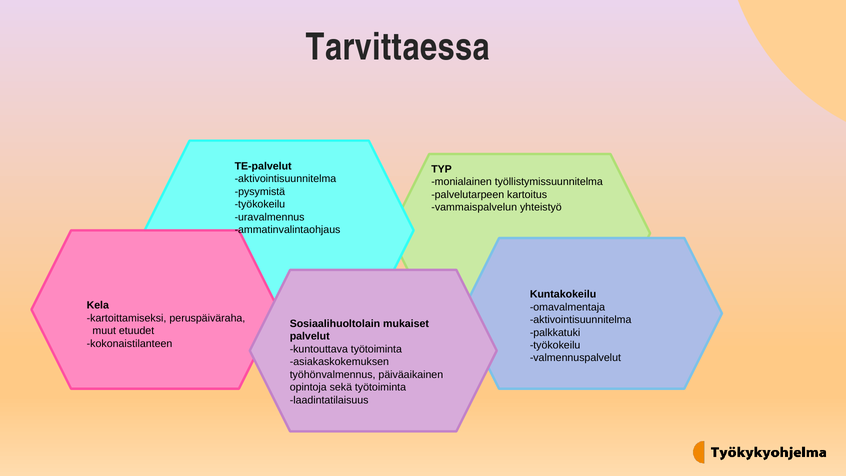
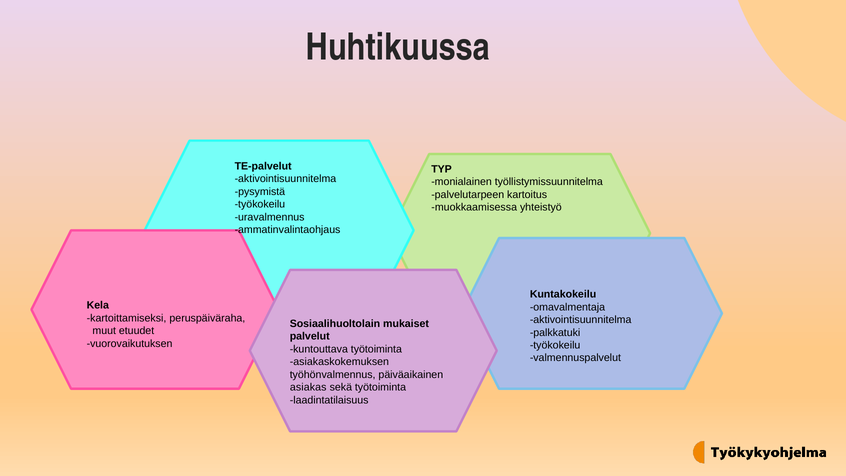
Tarvittaessa: Tarvittaessa -> Huhtikuussa (398, 47)
vammaispalvelun: vammaispalvelun -> muokkaamisessa (474, 207)
kokonaistilanteen: kokonaistilanteen -> vuorovaikutuksen (130, 344)
opintoja: opintoja -> asiakas (308, 387)
